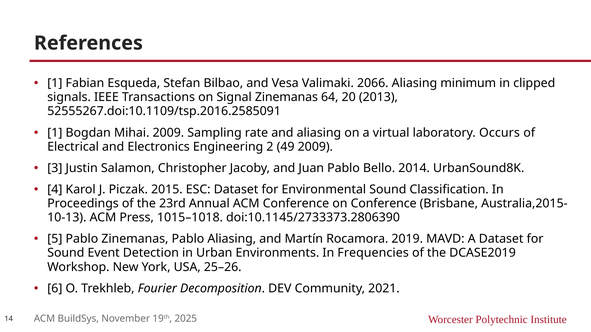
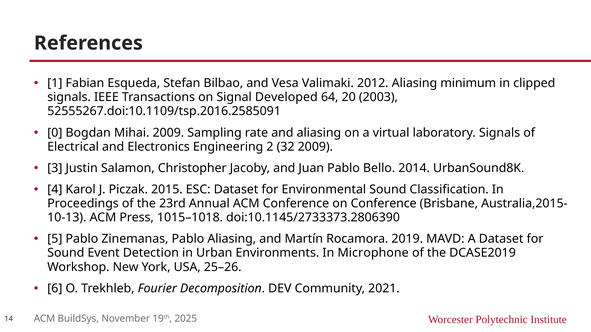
2066: 2066 -> 2012 (373, 83)
Signal Zinemanas: Zinemanas -> Developed (286, 97)
2013: 2013 -> 2003 (378, 97)
1: 1 -> 0 (55, 133)
laboratory Occurs: Occurs -> Signals (500, 133)
49: 49 -> 32 (286, 147)
Frequencies: Frequencies -> Microphone (373, 253)
